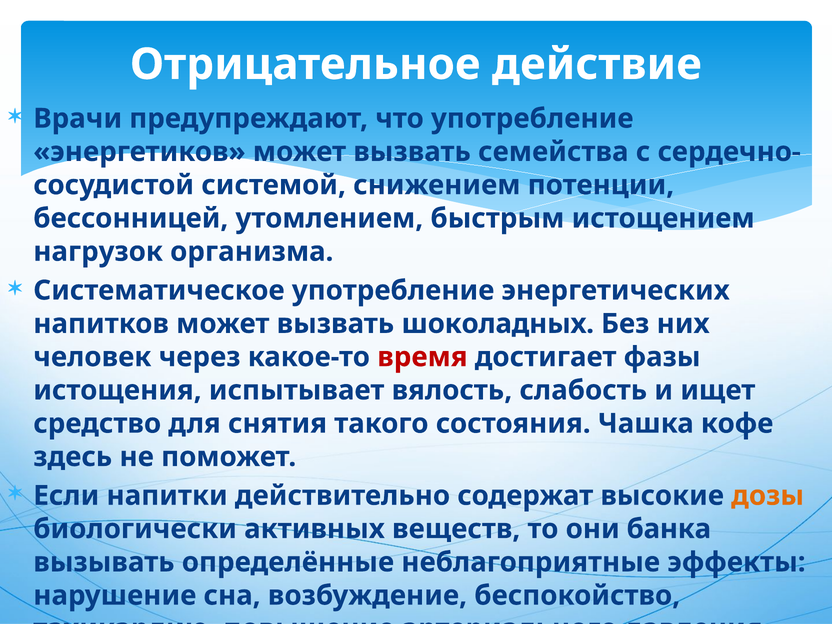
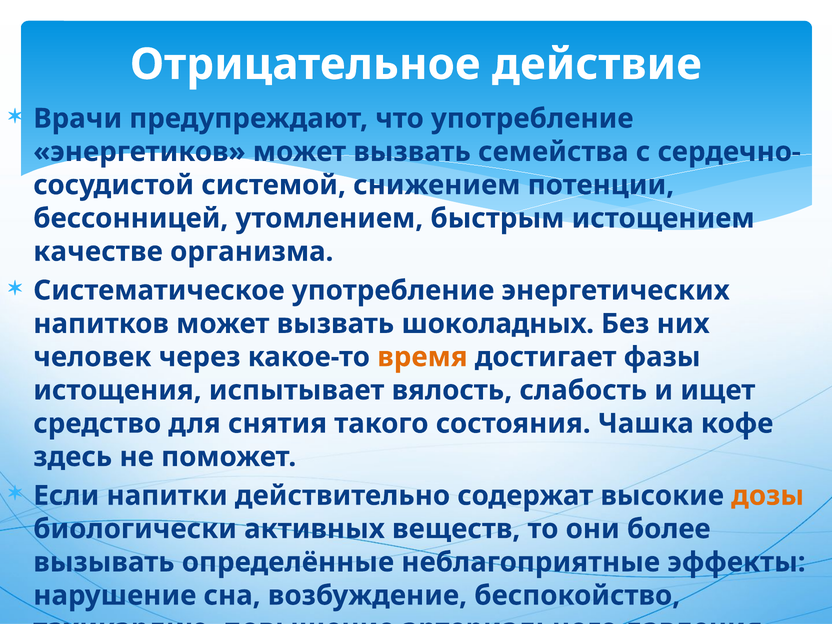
нагрузок: нагрузок -> качестве (98, 252)
время colour: red -> orange (422, 357)
банка: банка -> более (669, 529)
